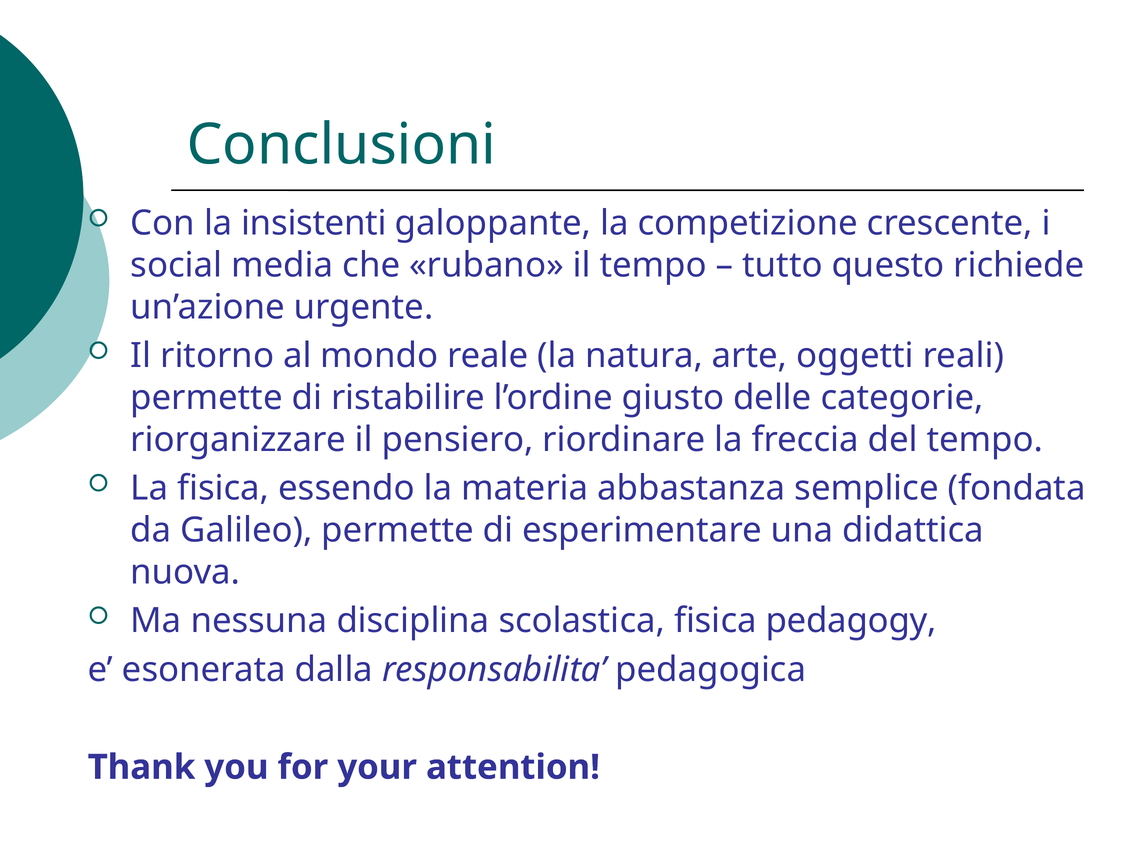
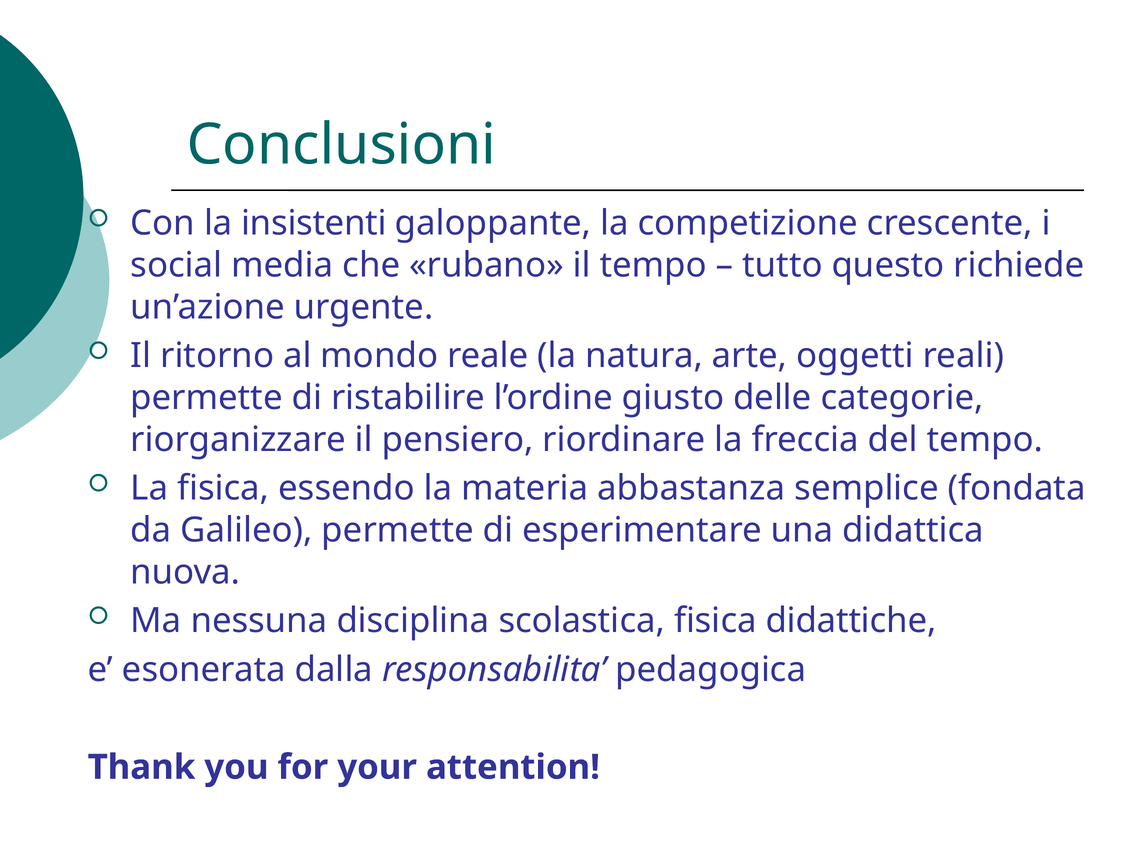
pedagogy: pedagogy -> didattiche (851, 621)
